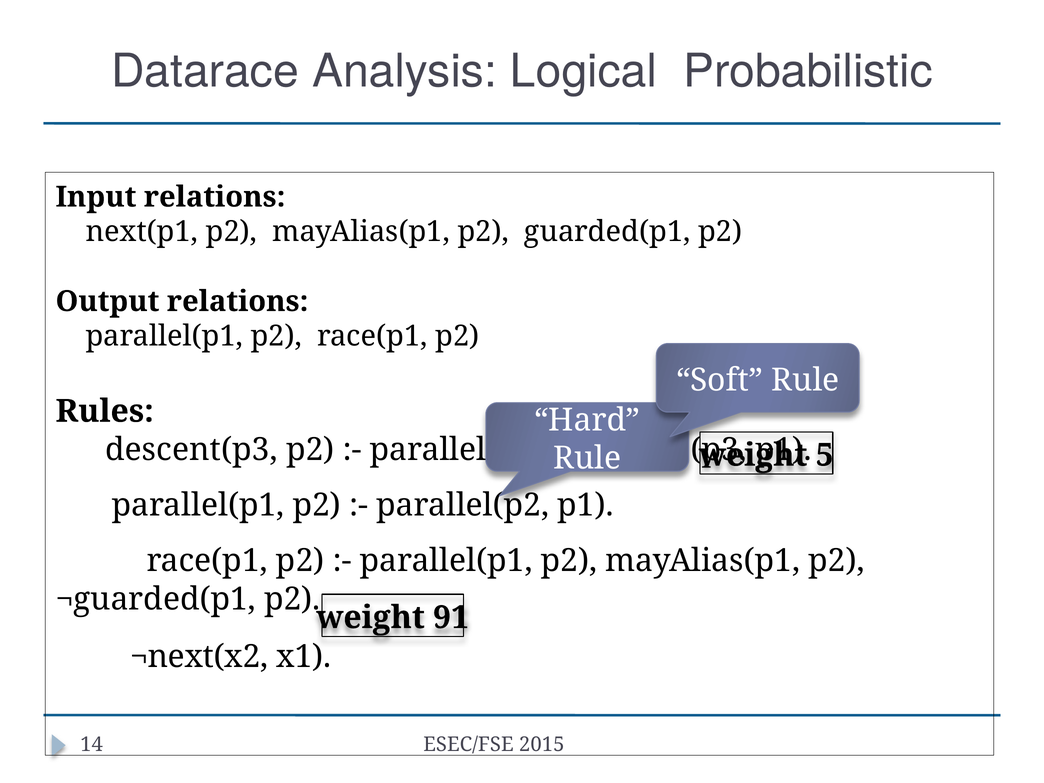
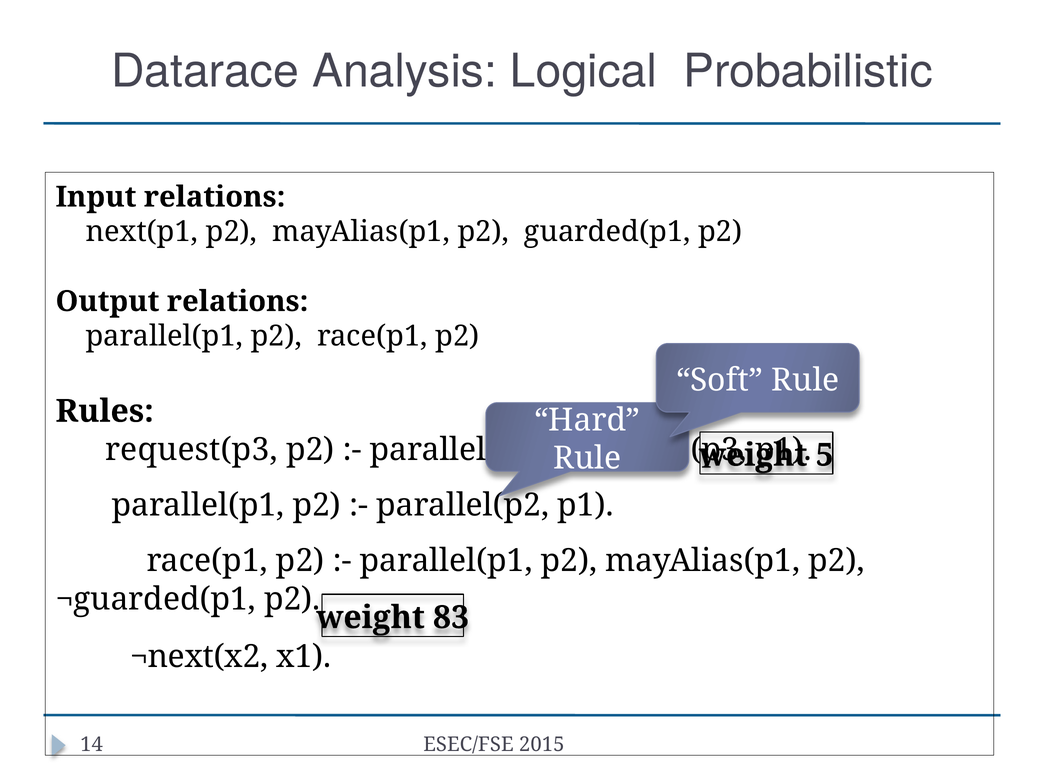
descent(p3: descent(p3 -> request(p3 (191, 450)
91: 91 -> 83 (451, 618)
